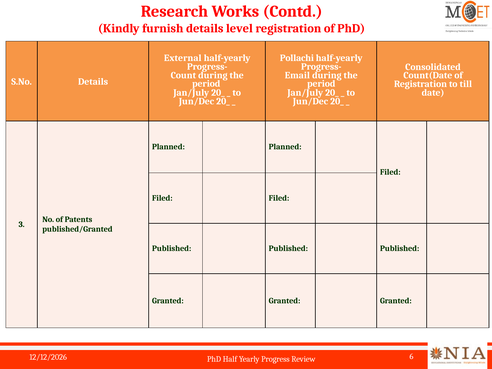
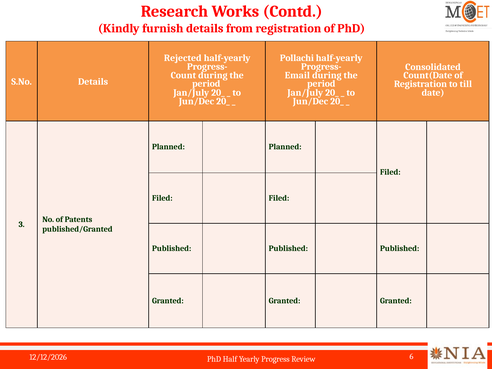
level: level -> from (240, 28)
External: External -> Rejected (183, 58)
